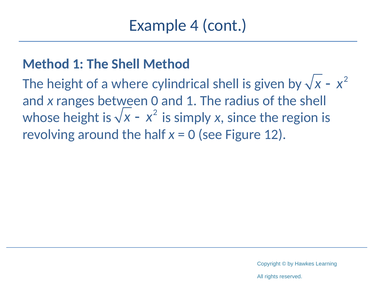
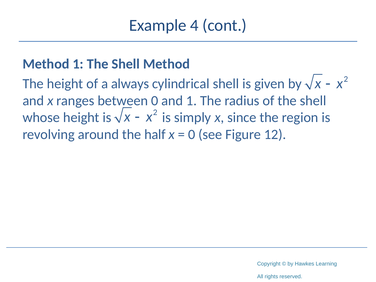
where: where -> always (130, 84)
